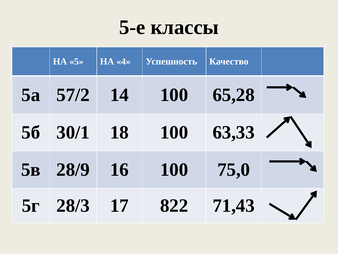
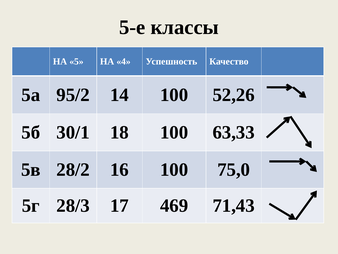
57/2: 57/2 -> 95/2 (73, 95)
65,28: 65,28 -> 52,26 (234, 95)
28/9: 28/9 -> 28/2 (73, 169)
822: 822 -> 469 (174, 205)
